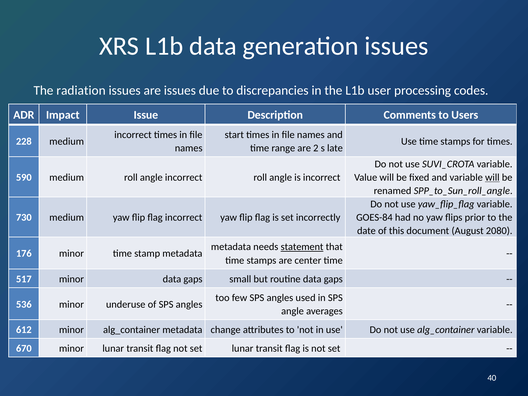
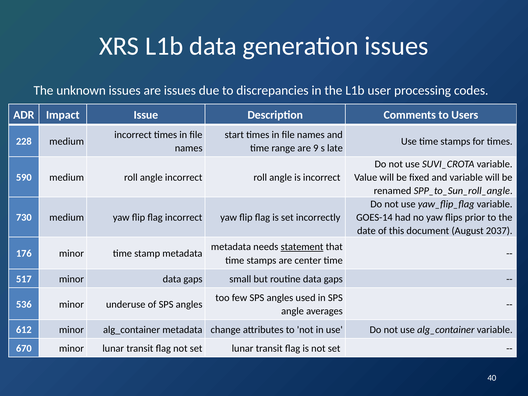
radiation: radiation -> unknown (81, 91)
2: 2 -> 9 (316, 148)
will underline: present -> none (492, 177)
GOES-84: GOES-84 -> GOES-14 (374, 218)
2080: 2080 -> 2037 (499, 231)
